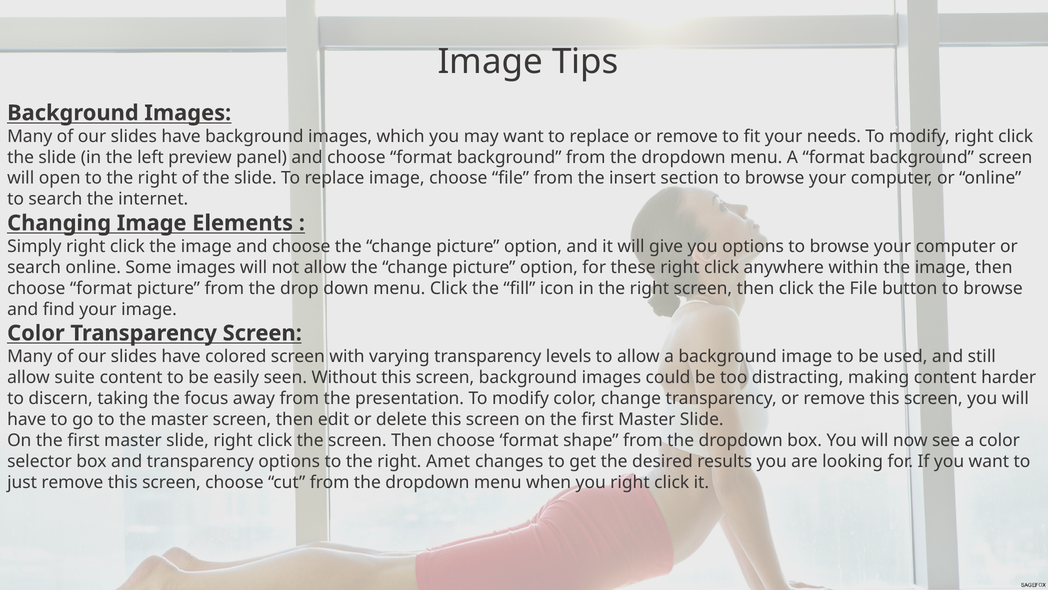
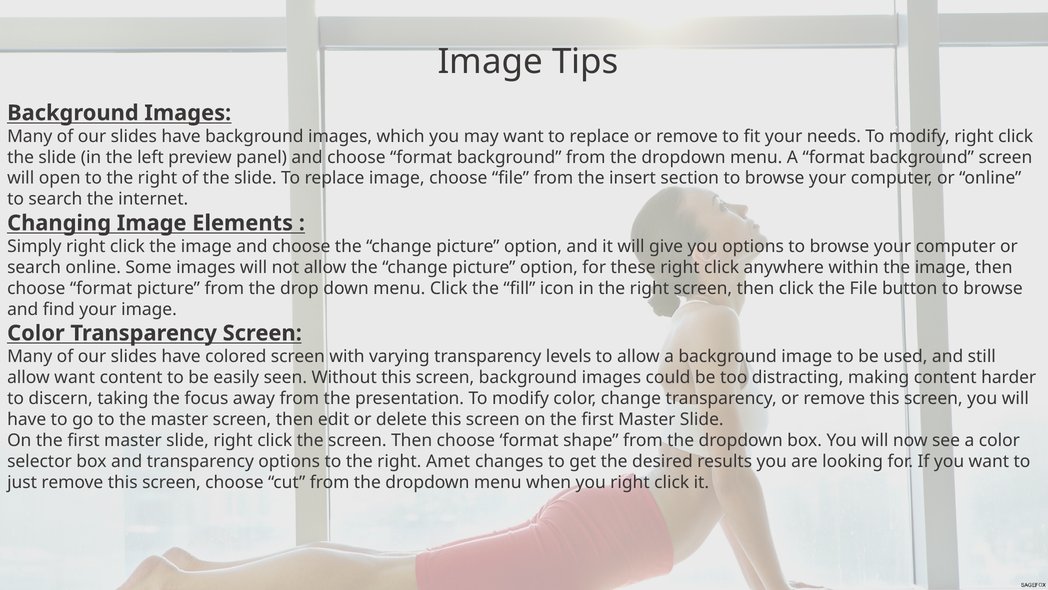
allow suite: suite -> want (75, 377)
